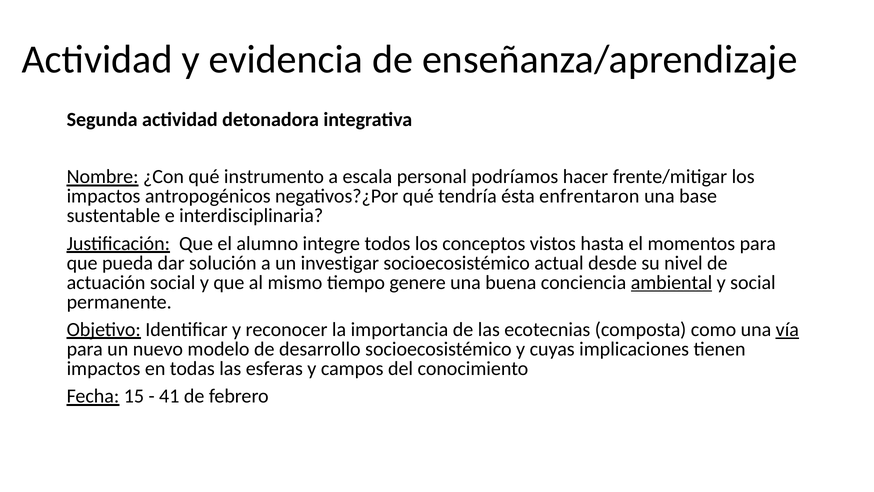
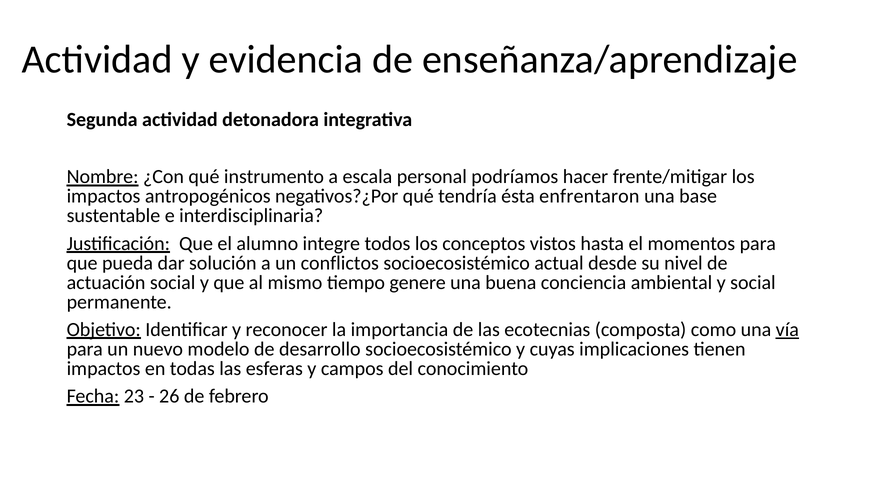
investigar: investigar -> conflictos (340, 263)
ambiental underline: present -> none (672, 282)
15: 15 -> 23 (134, 396)
41: 41 -> 26 (169, 396)
